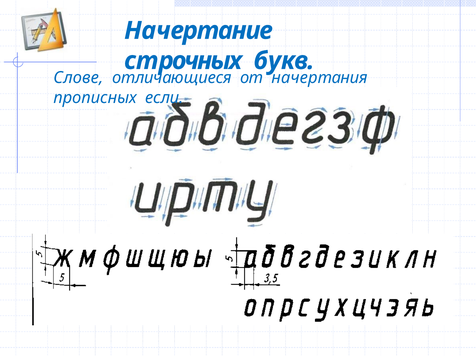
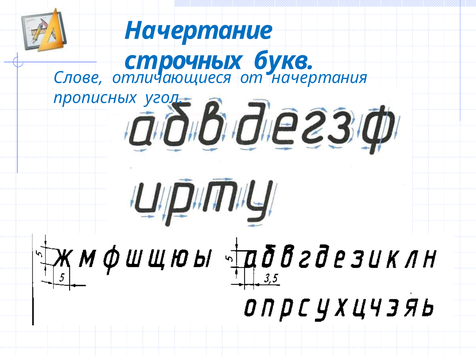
если: если -> угол (164, 98)
